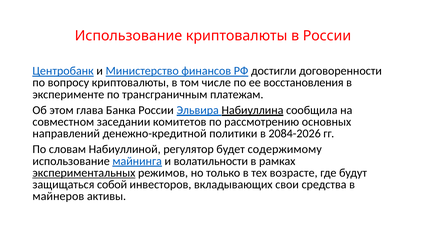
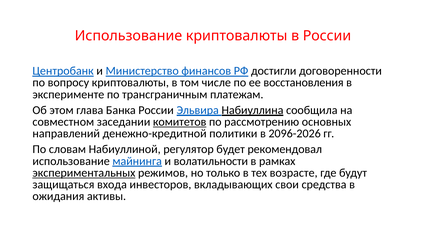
комитетов underline: none -> present (180, 122)
2084-2026: 2084-2026 -> 2096-2026 (295, 133)
содержимому: содержимому -> рекомендовал (285, 149)
собой: собой -> входа (112, 184)
майнеров: майнеров -> ожидания (58, 196)
